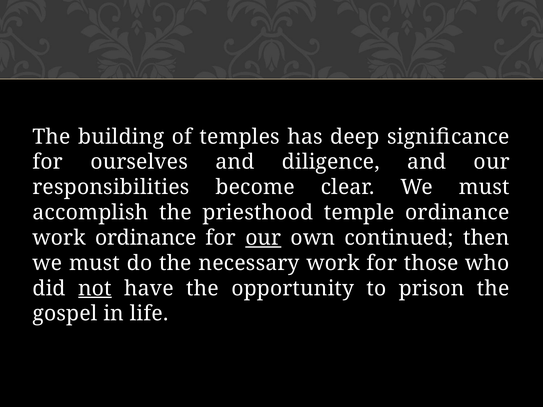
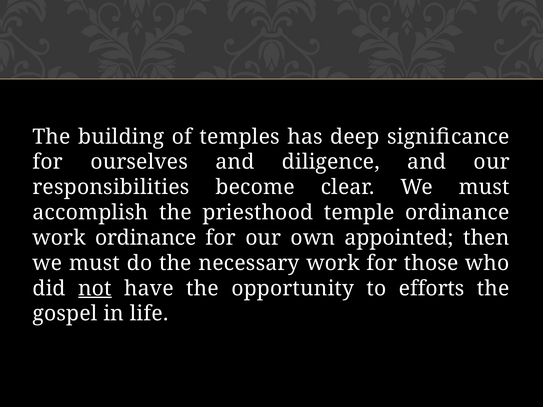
our underline: present -> none (263, 238)
continued: continued -> appointed (399, 238)
prison: prison -> efforts (432, 289)
